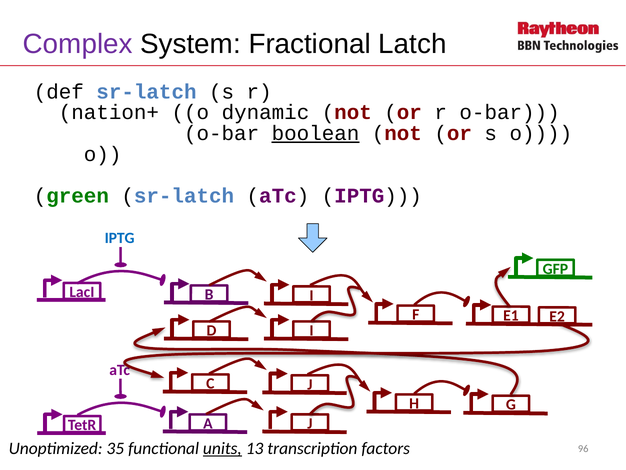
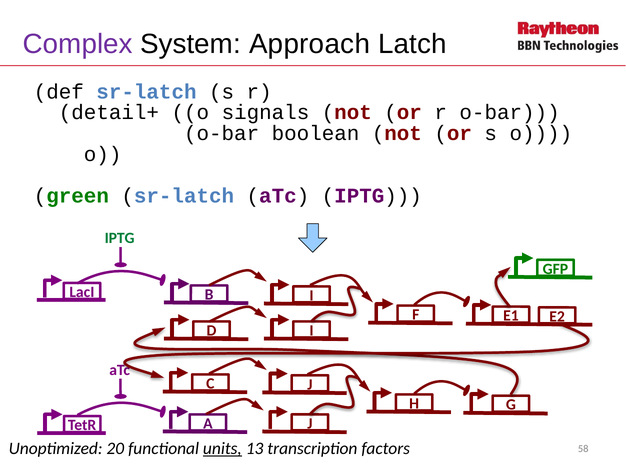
Fractional: Fractional -> Approach (310, 44)
nation+: nation+ -> detail+ (109, 112)
dynamic: dynamic -> signals (265, 112)
boolean underline: present -> none (316, 133)
IPTG colour: blue -> green (120, 238)
35: 35 -> 20 (115, 448)
96: 96 -> 58 (583, 448)
